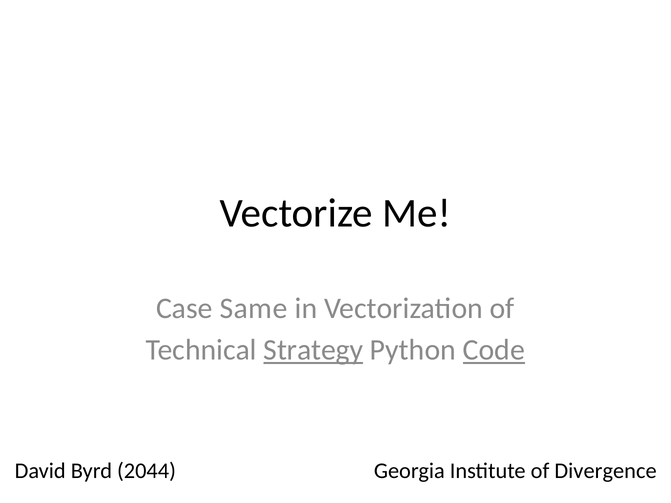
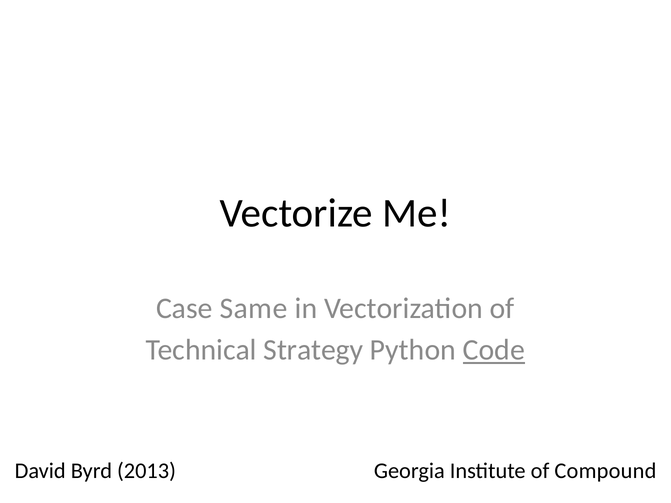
Strategy underline: present -> none (313, 350)
2044: 2044 -> 2013 (146, 471)
Divergence: Divergence -> Compound (605, 471)
